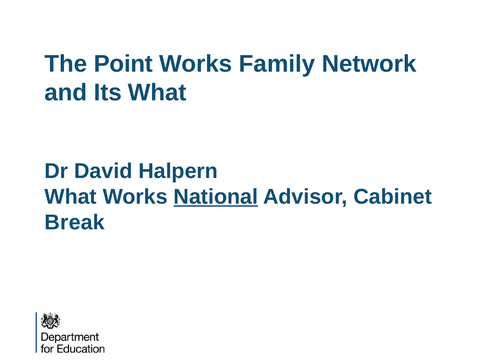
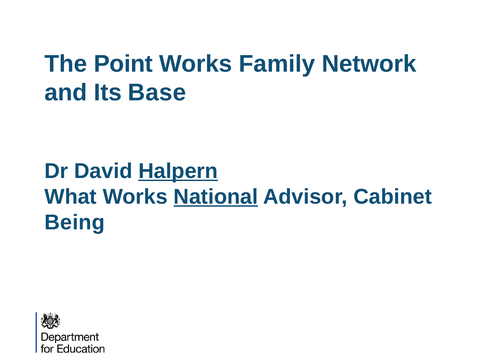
Its What: What -> Base (157, 93)
Halpern underline: none -> present (178, 171)
Break: Break -> Being (75, 222)
